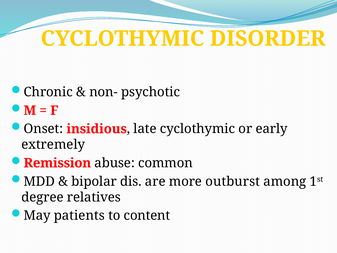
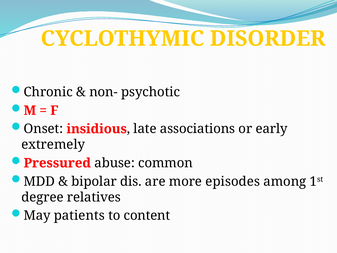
late cyclothymic: cyclothymic -> associations (198, 129)
Remission: Remission -> Pressured (57, 163)
outburst: outburst -> episodes (233, 181)
